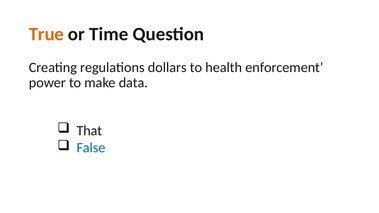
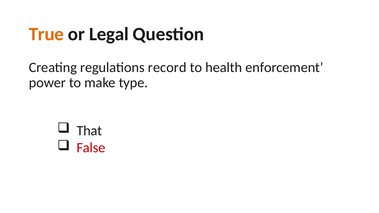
Time: Time -> Legal (109, 34)
dollars: dollars -> record (167, 67)
data: data -> type (133, 83)
False colour: blue -> red (91, 148)
